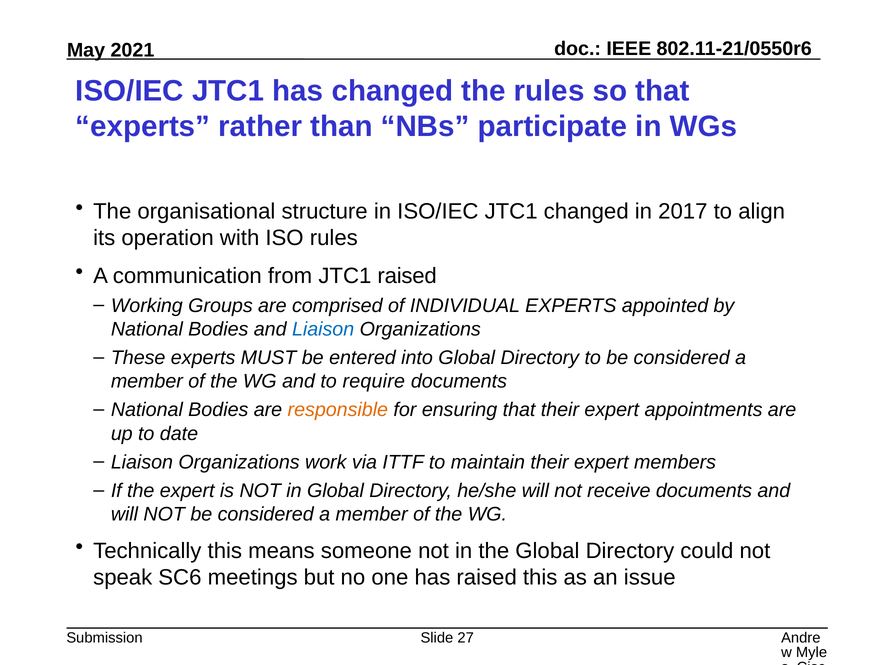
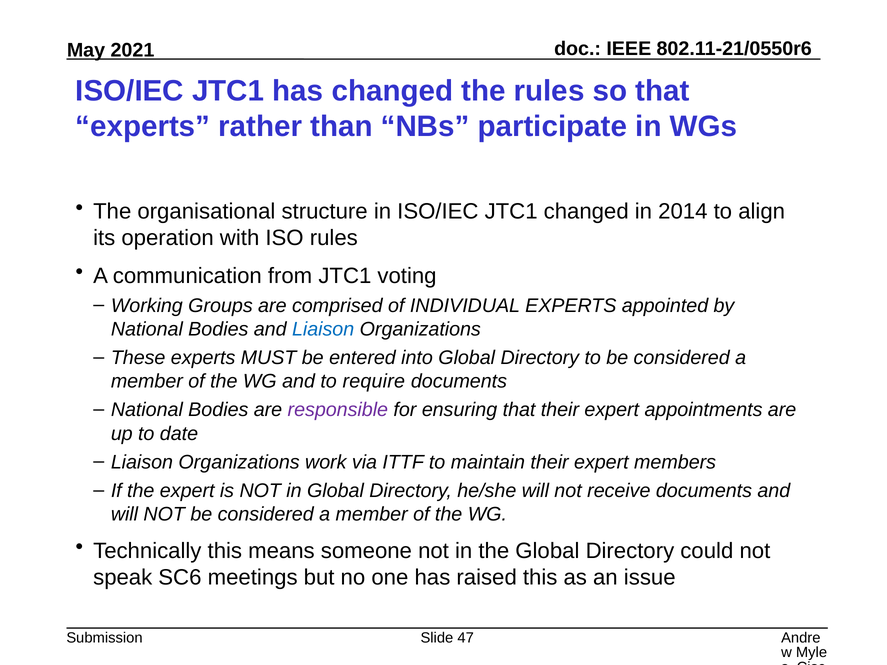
2017: 2017 -> 2014 (683, 211)
JTC1 raised: raised -> voting (407, 276)
responsible colour: orange -> purple (338, 410)
27: 27 -> 47 (466, 638)
